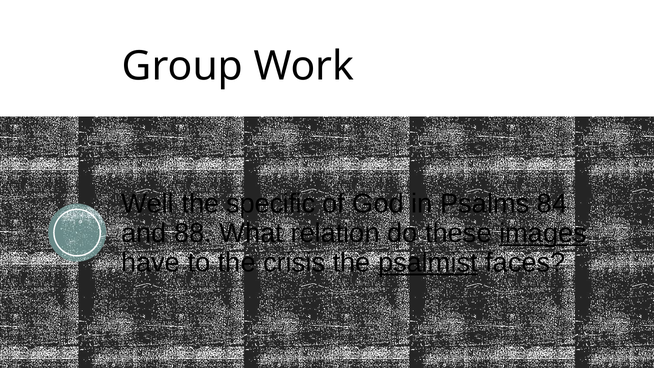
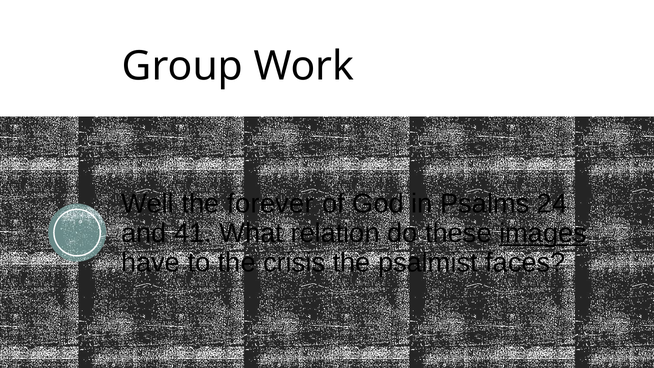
specific: specific -> forever (271, 204)
84: 84 -> 24 (552, 204)
88: 88 -> 41 (193, 233)
psalmist underline: present -> none (428, 263)
